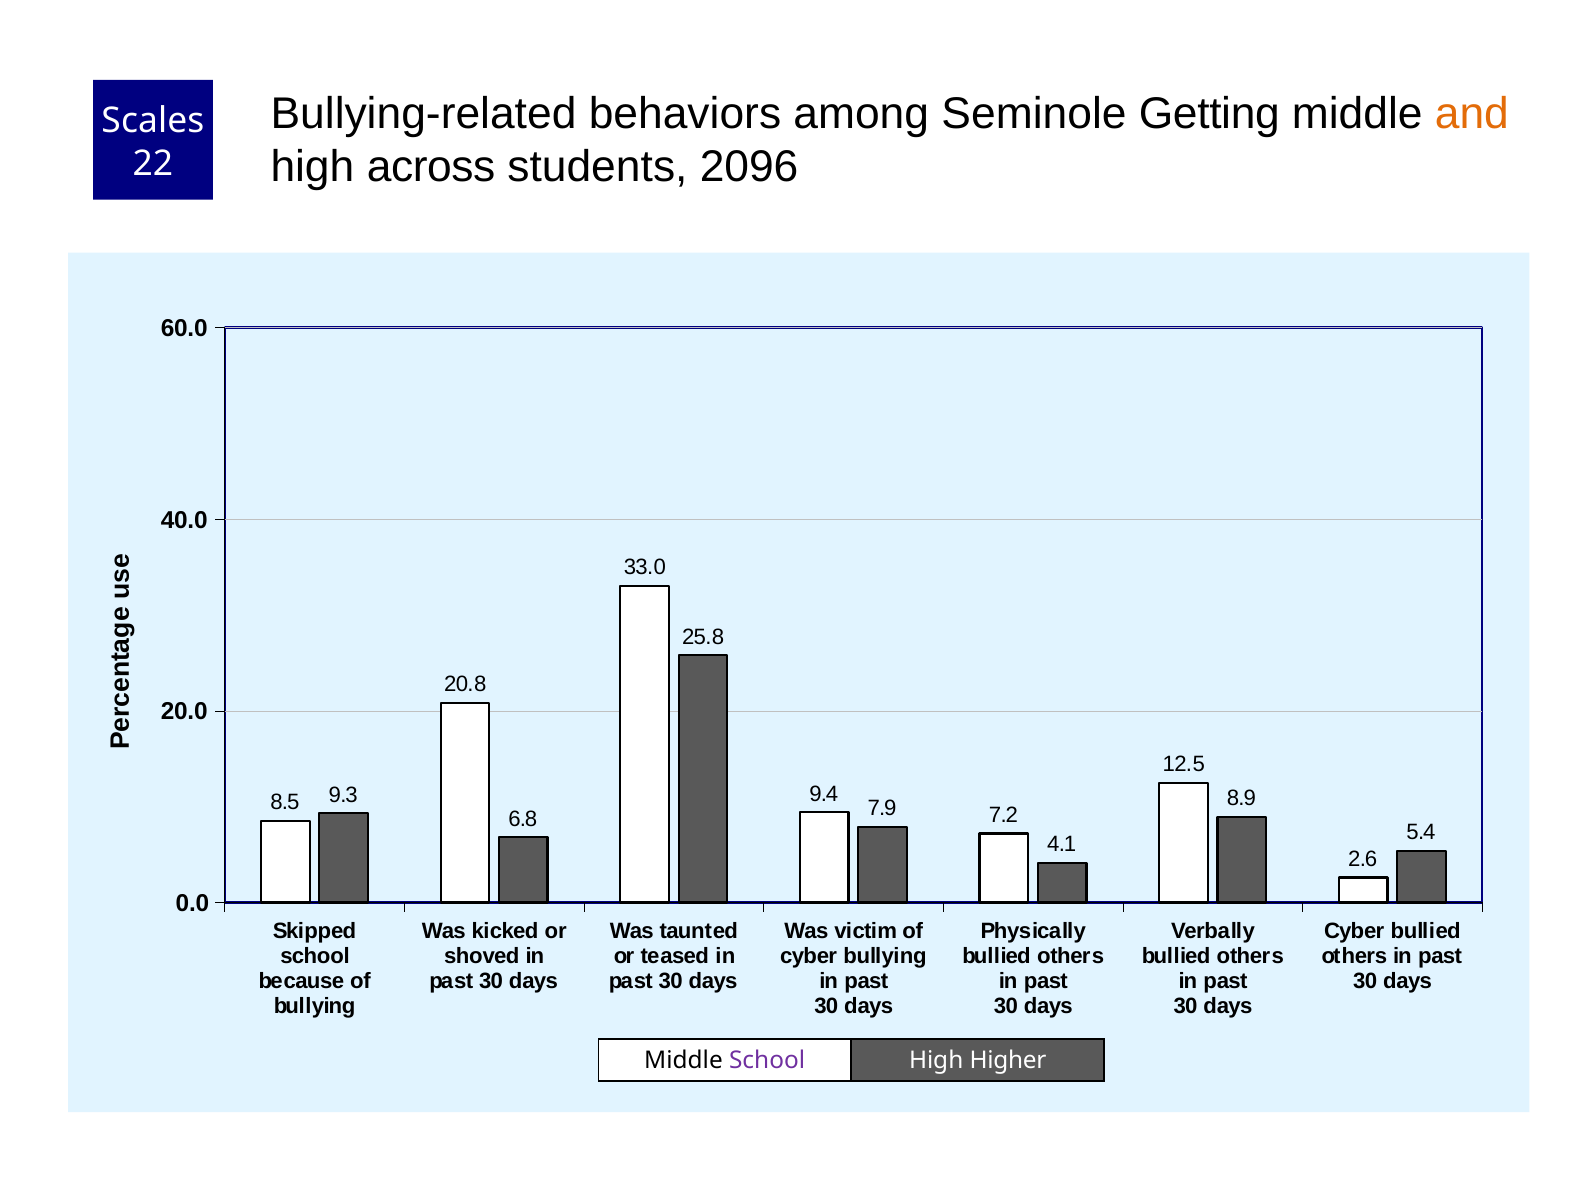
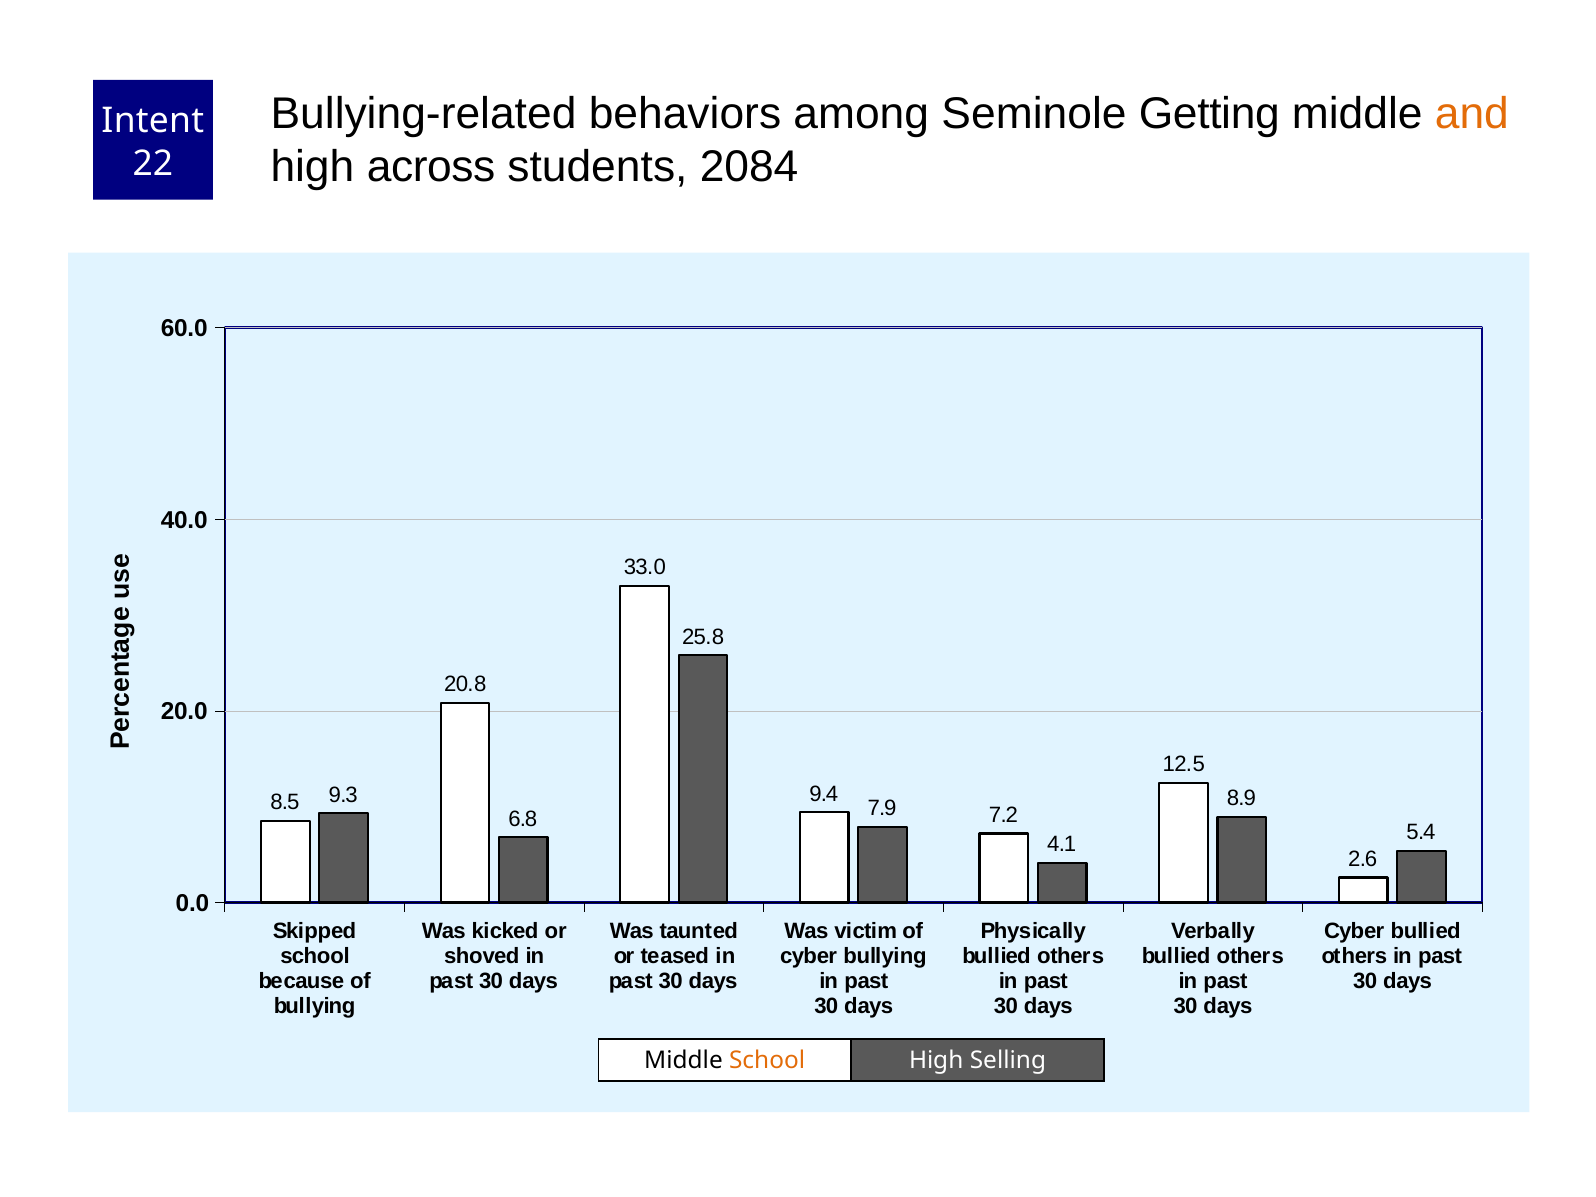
Scales: Scales -> Intent (153, 121)
2096: 2096 -> 2084 (749, 167)
School colour: purple -> orange (767, 1060)
Higher: Higher -> Selling (1008, 1060)
